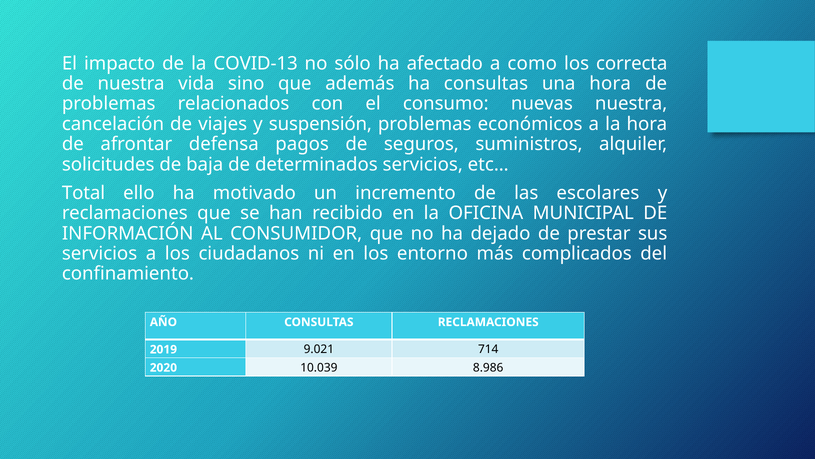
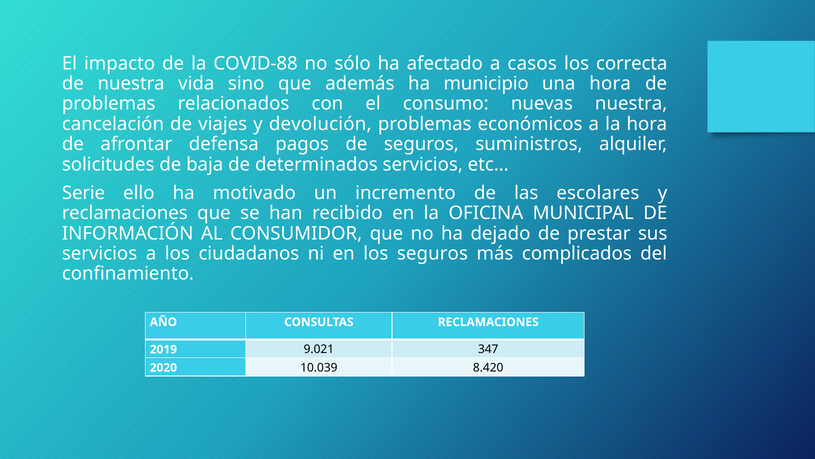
COVID-13: COVID-13 -> COVID-88 (256, 63)
como: como -> casos (532, 63)
ha consultas: consultas -> municipio (486, 83)
suspensión: suspensión -> devolución (320, 124)
Total: Total -> Serie (84, 193)
los entorno: entorno -> seguros (432, 253)
714: 714 -> 347 (488, 349)
8.986: 8.986 -> 8.420 (488, 367)
